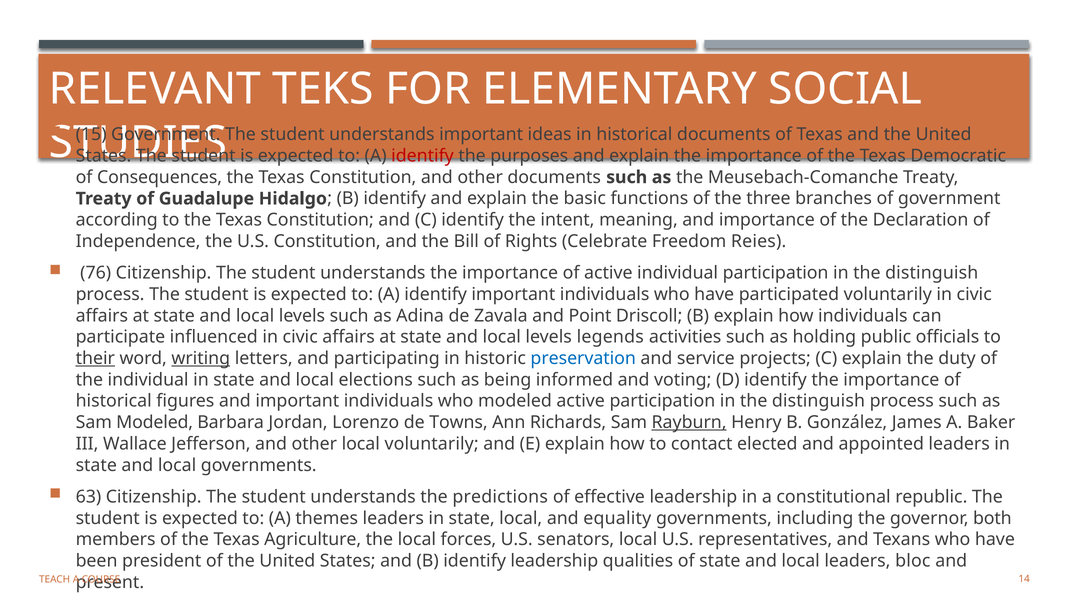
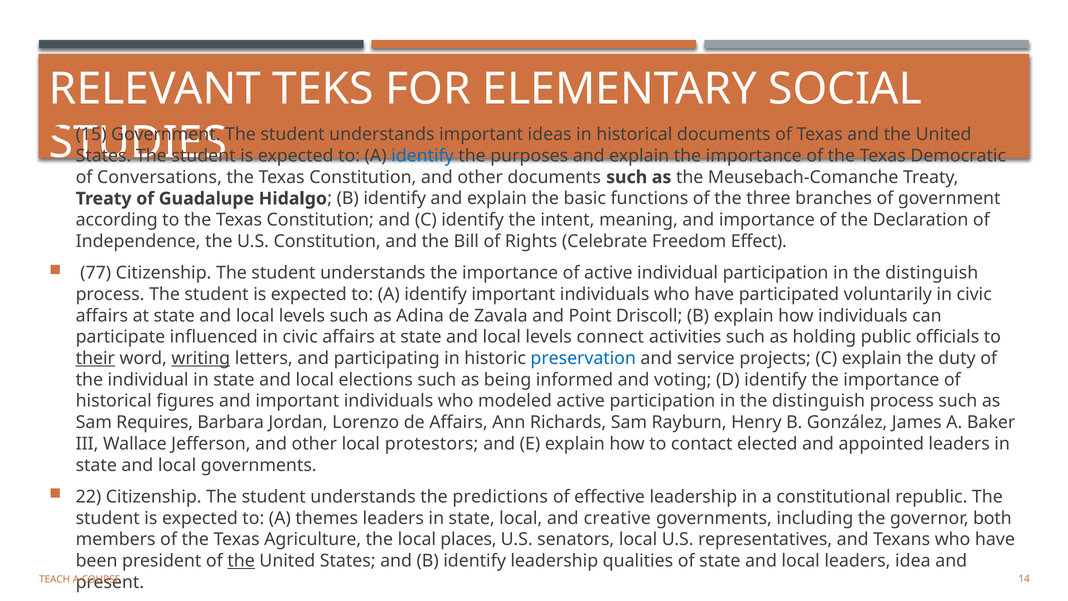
identify colour: red -> blue (423, 156)
Consequences: Consequences -> Conversations (159, 177)
Reies: Reies -> Effect (759, 241)
76: 76 -> 77 (96, 273)
legends: legends -> connect (610, 337)
Sam Modeled: Modeled -> Requires (155, 422)
de Towns: Towns -> Affairs (458, 422)
Rayburn underline: present -> none (689, 422)
local voluntarily: voluntarily -> protestors (432, 444)
63: 63 -> 22 (88, 497)
equality: equality -> creative (617, 518)
forces: forces -> places (468, 539)
the underline: none -> present (241, 561)
bloc: bloc -> idea (913, 561)
